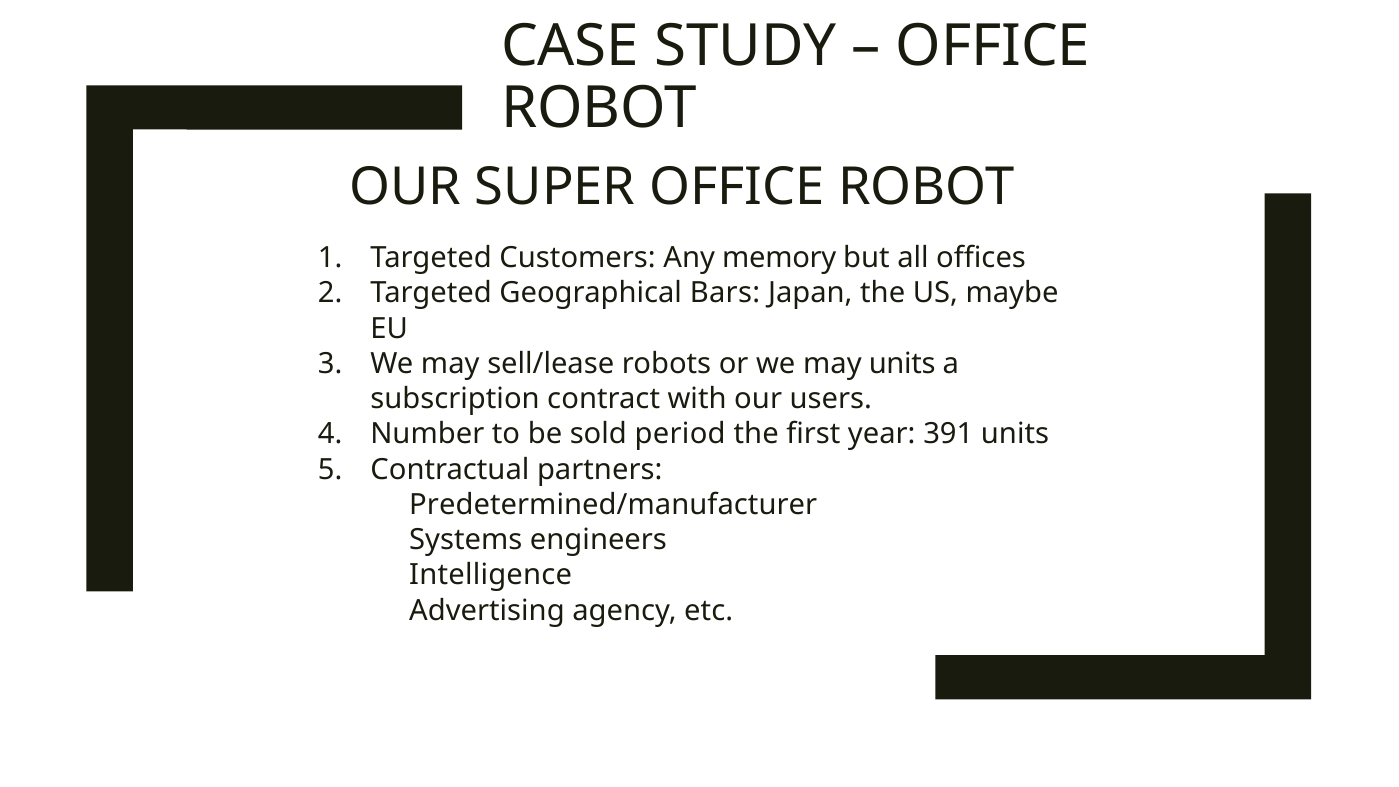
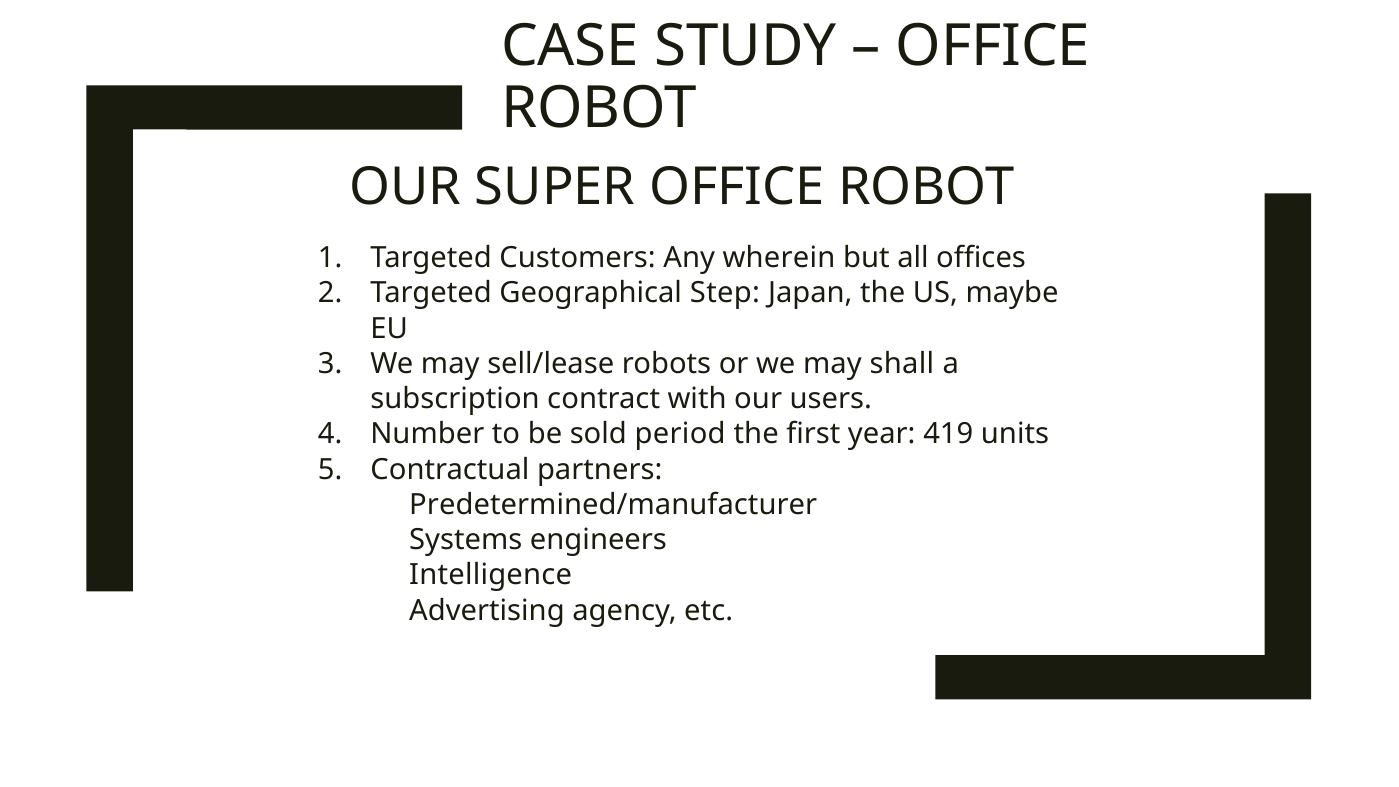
memory: memory -> wherein (779, 258)
Bars: Bars -> Step (725, 293)
may units: units -> shall (902, 364)
391: 391 -> 419 (948, 434)
